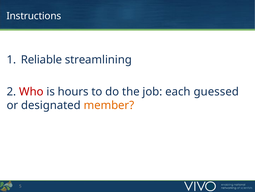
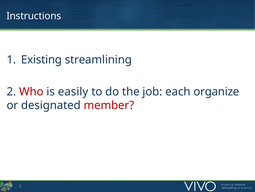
Reliable: Reliable -> Existing (41, 60)
hours: hours -> easily (73, 91)
guessed: guessed -> organize (216, 91)
member colour: orange -> red (109, 105)
